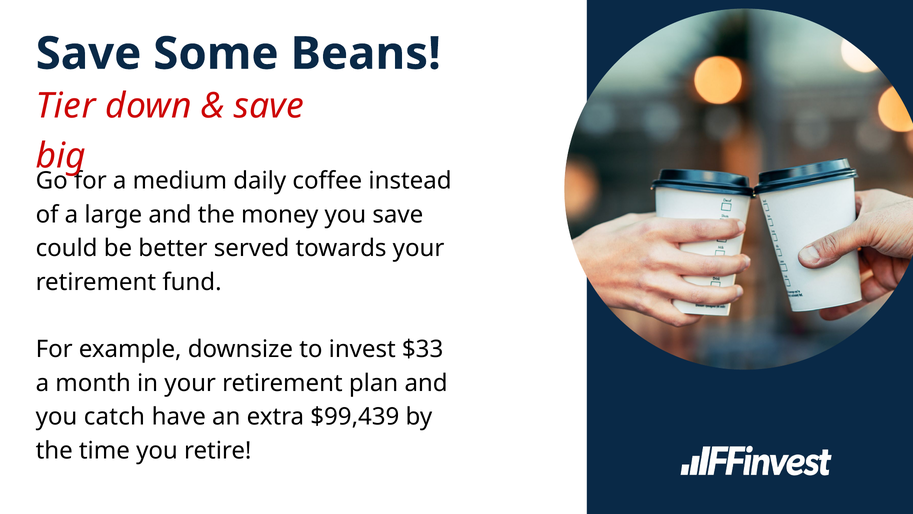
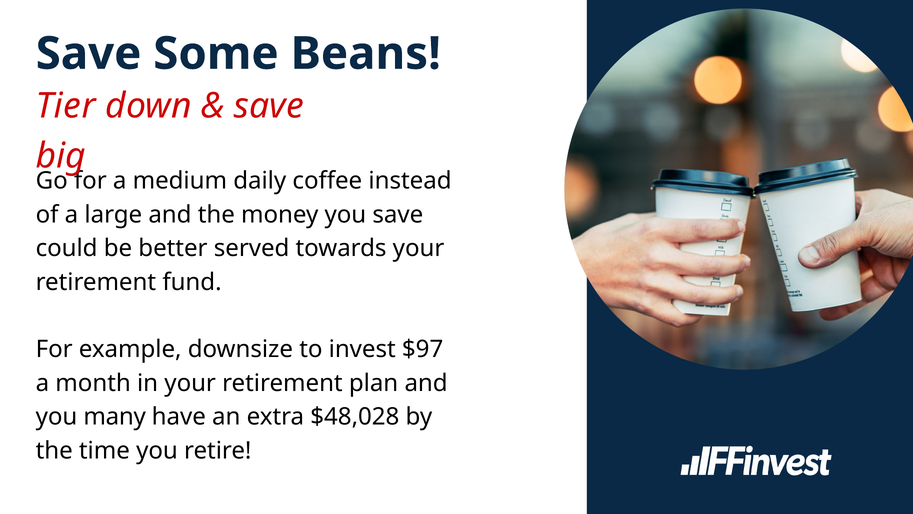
$33: $33 -> $97 (423, 349)
catch: catch -> many (115, 417)
$99,439: $99,439 -> $48,028 (355, 417)
